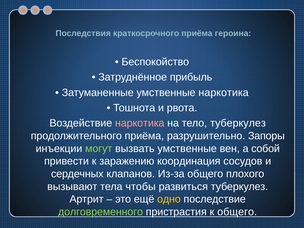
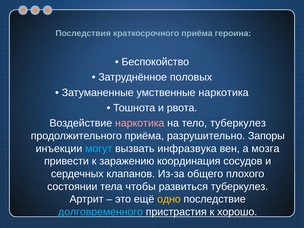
прибыль: прибыль -> половых (191, 77)
могут colour: light green -> light blue (99, 149)
вызвать умственные: умственные -> инфразвука (187, 149)
собой: собой -> мозга (265, 149)
вызывают: вызывают -> состоянии (72, 187)
долговременного colour: light green -> light blue (101, 212)
к общего: общего -> хорошо (237, 212)
